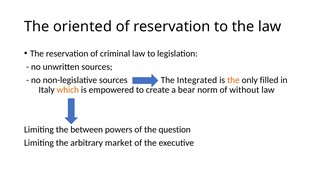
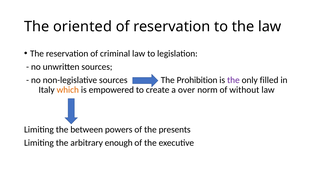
Integrated: Integrated -> Prohibition (197, 80)
the colour: orange -> purple (233, 80)
bear: bear -> over (187, 90)
question: question -> presents (175, 129)
market: market -> enough (119, 143)
